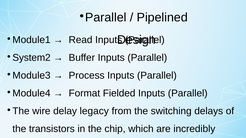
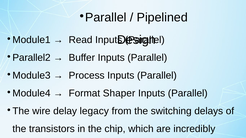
System2: System2 -> Parallel2 (32, 58)
Fielded: Fielded -> Shaper (119, 94)
